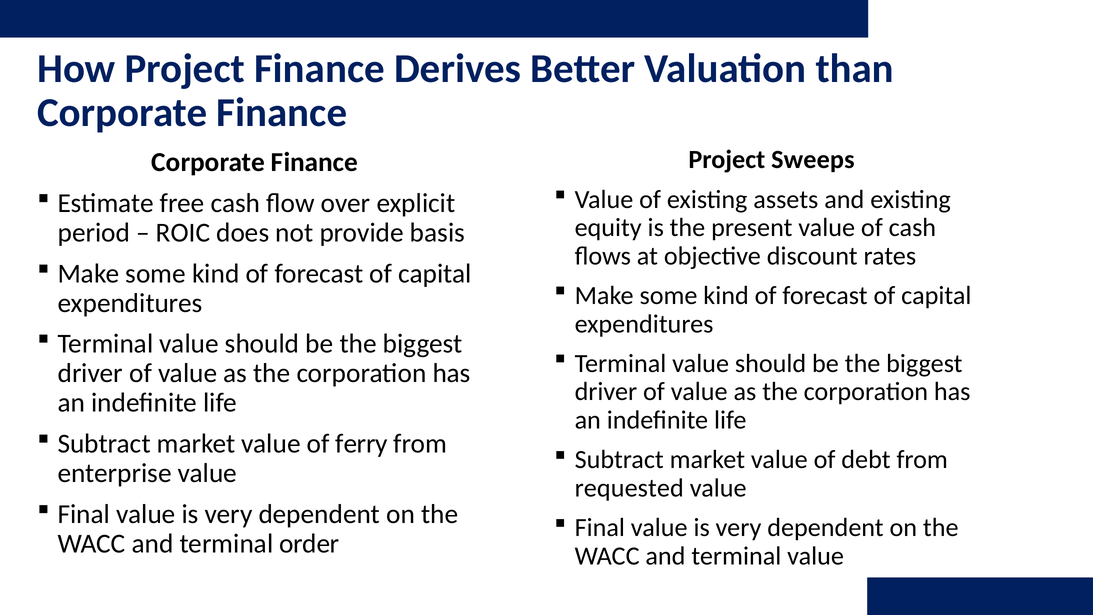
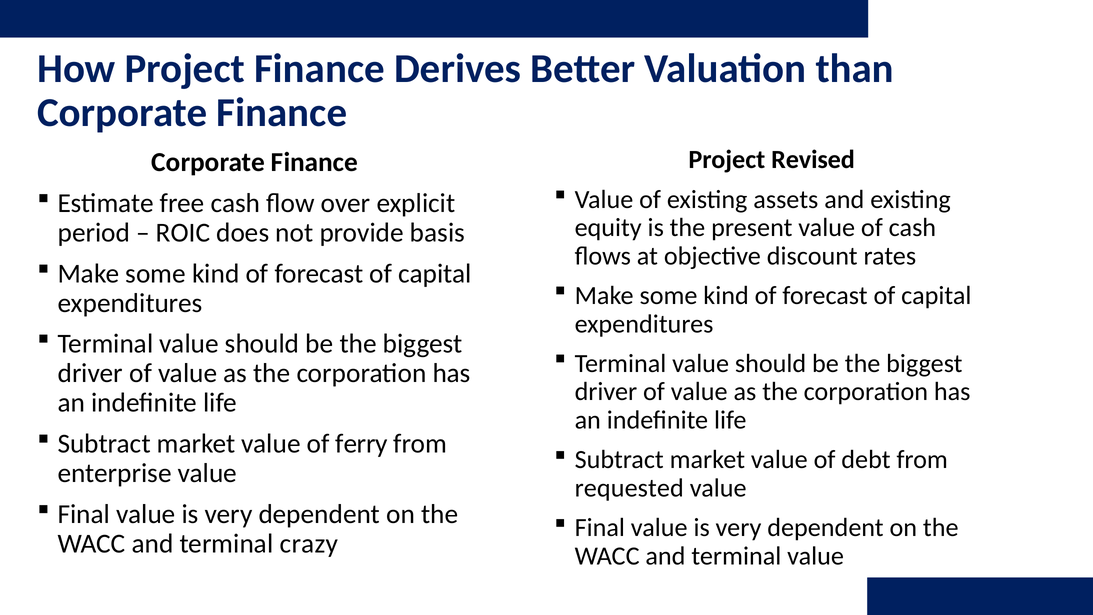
Sweeps: Sweeps -> Revised (813, 160)
order: order -> crazy (309, 544)
